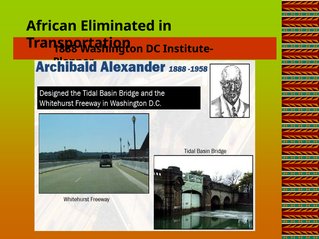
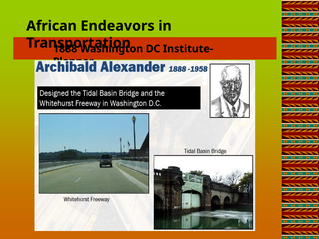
Eliminated: Eliminated -> Endeavors (118, 26)
